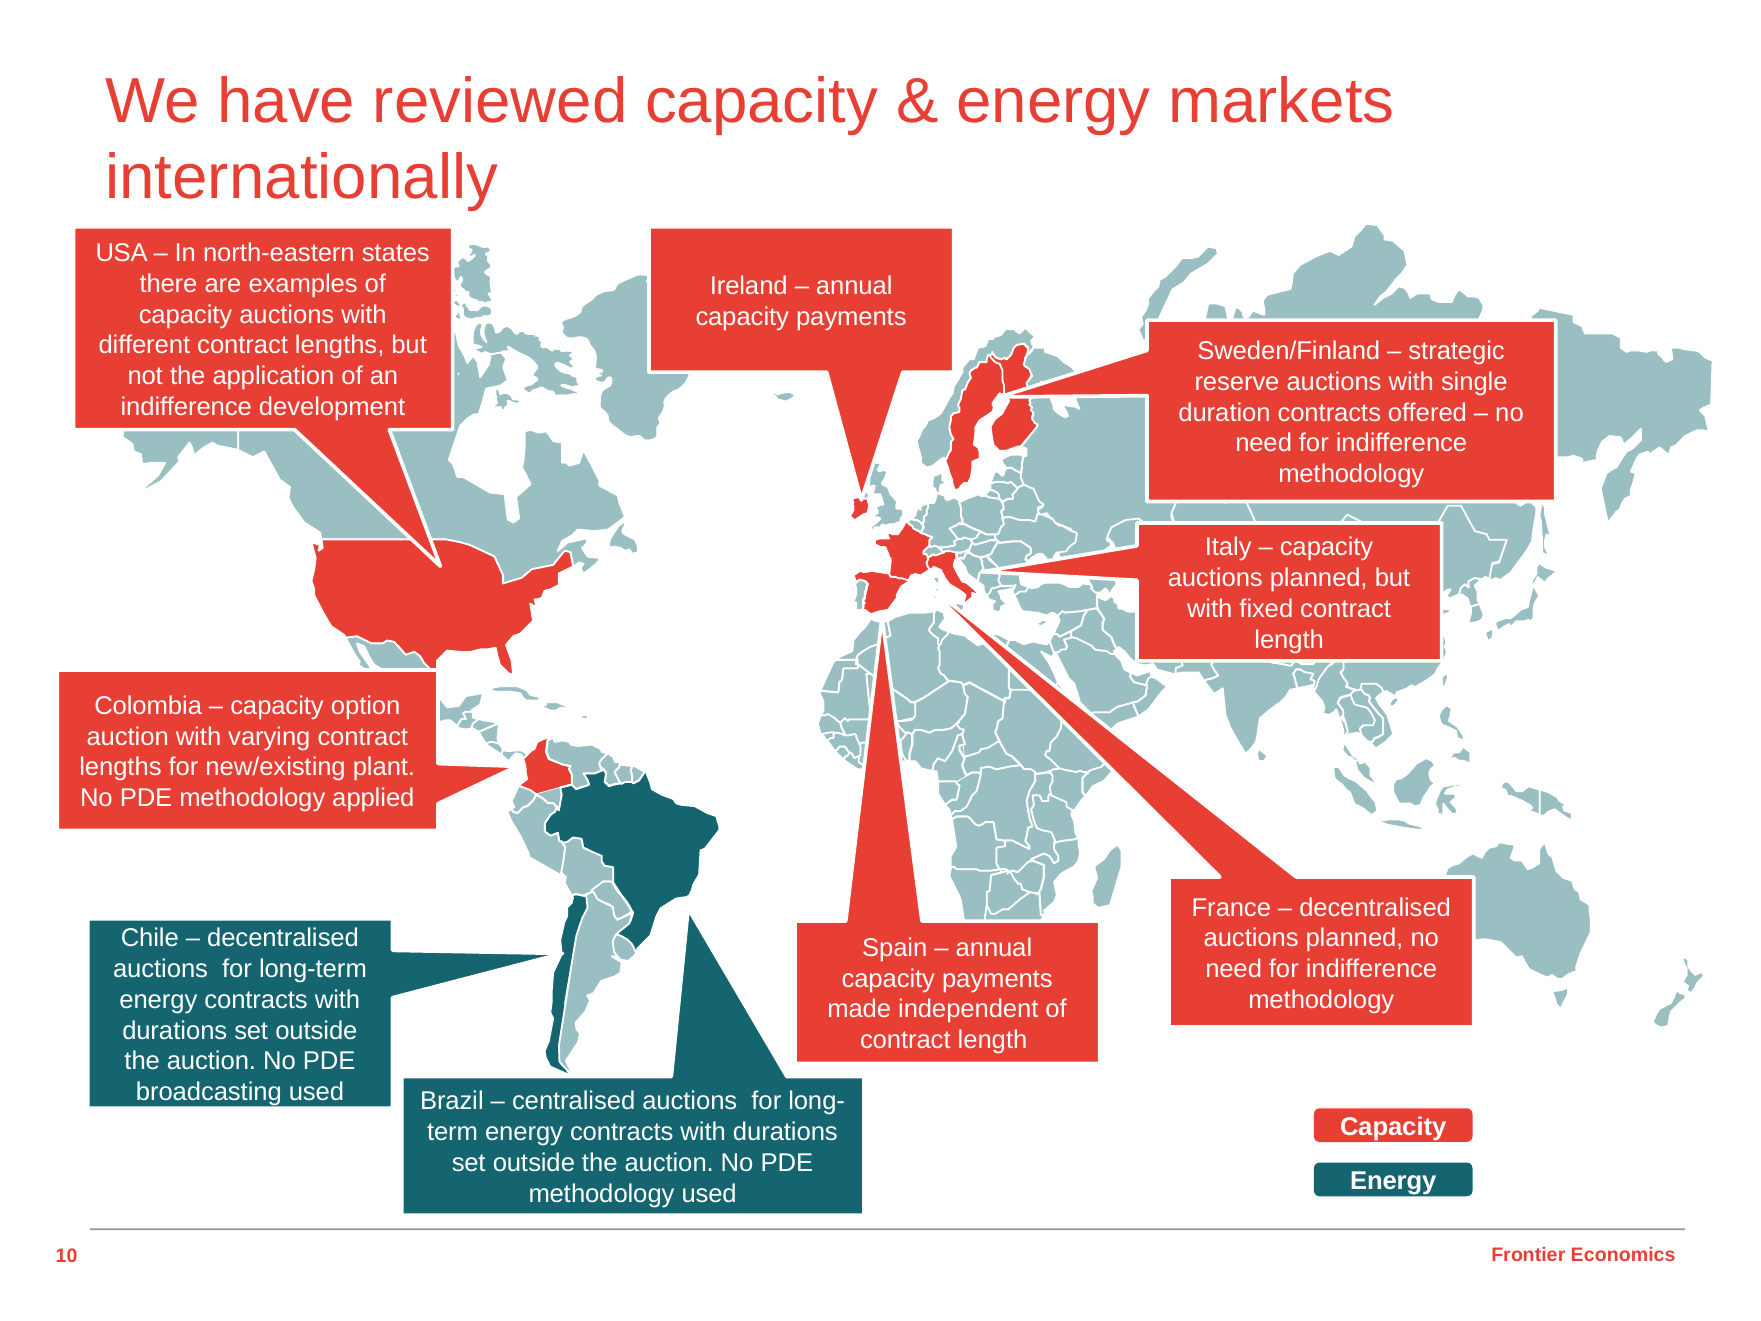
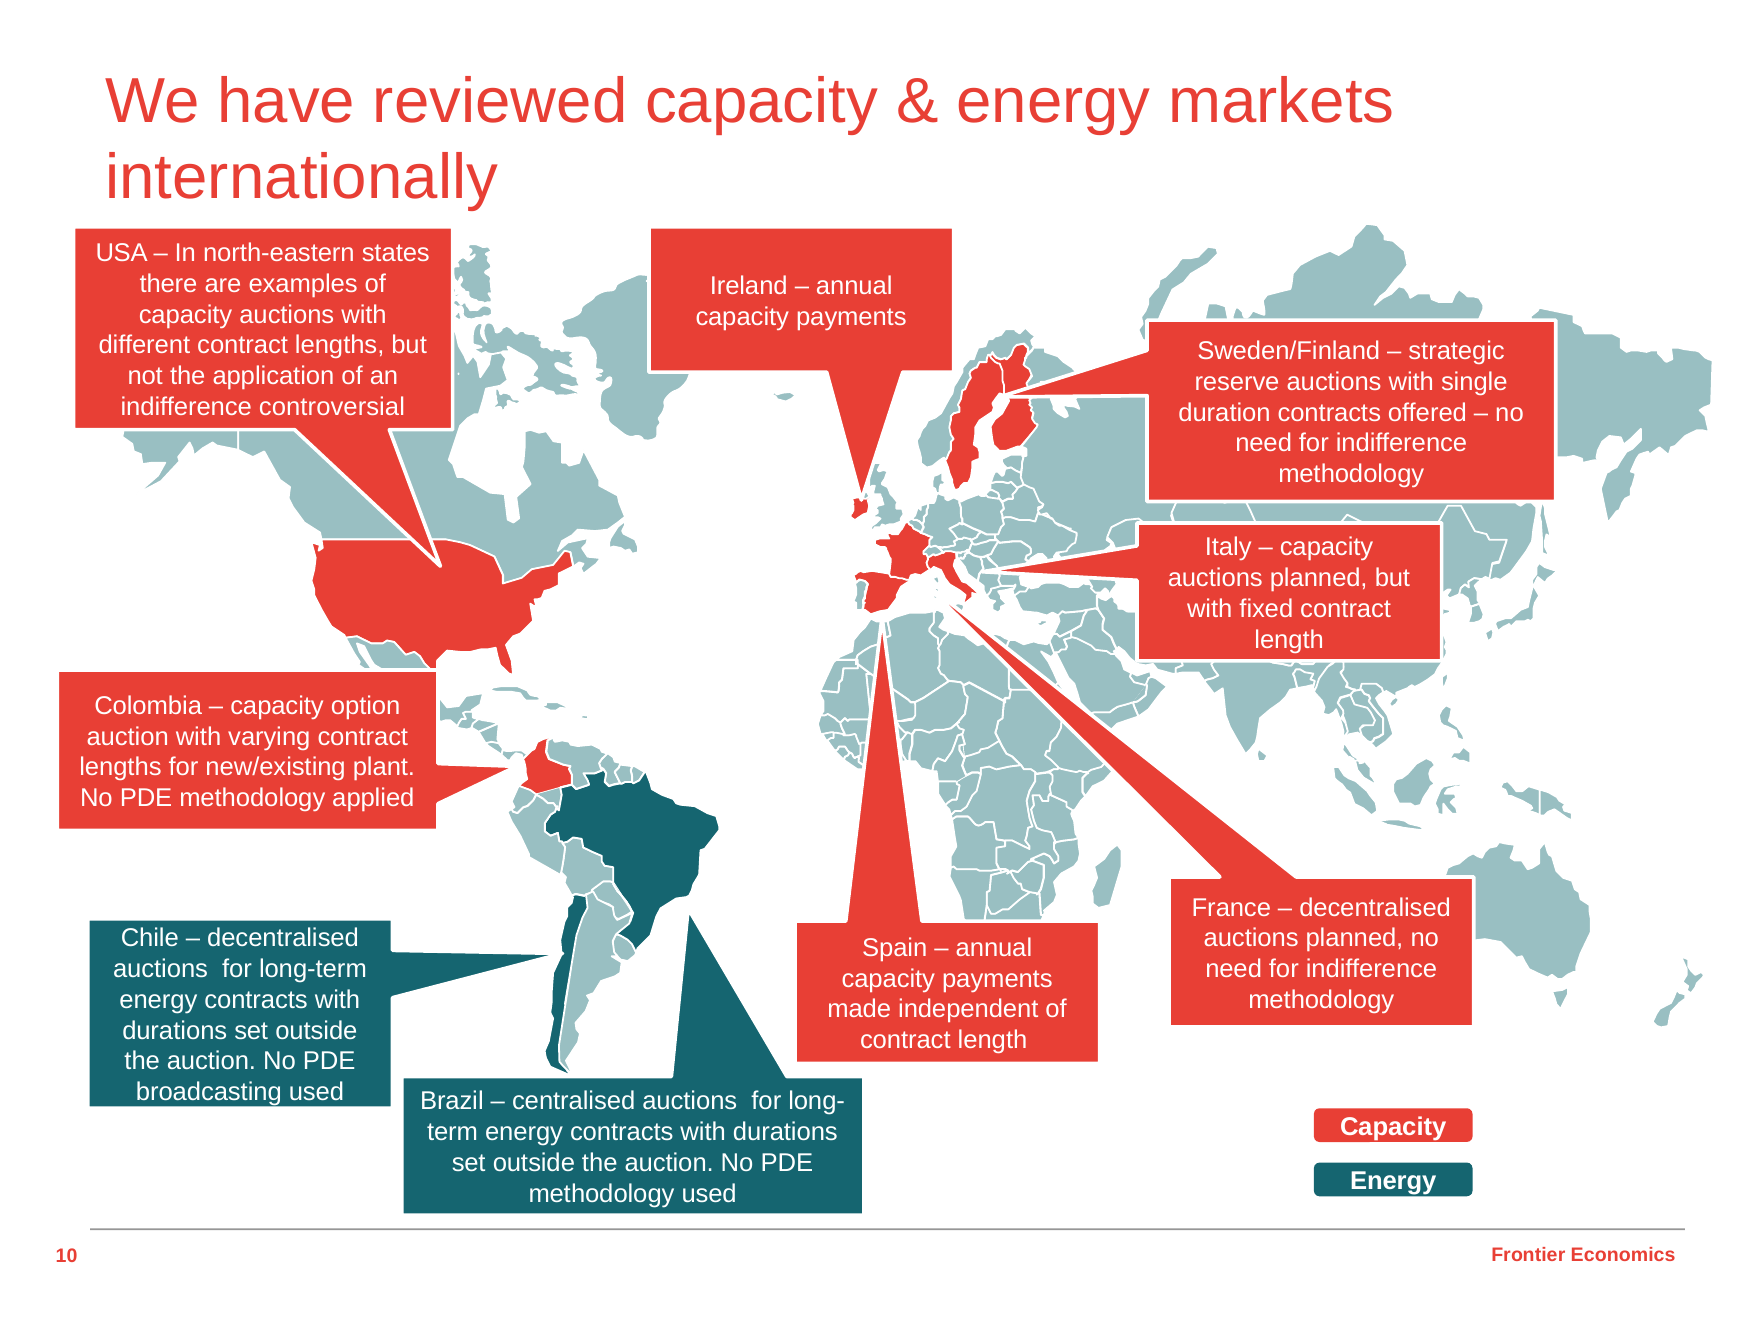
development: development -> controversial (332, 407)
